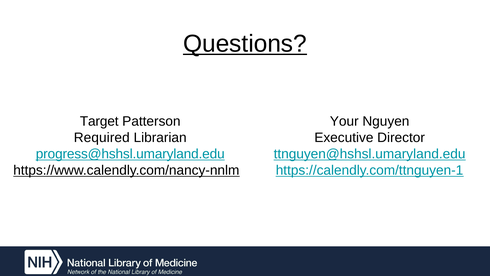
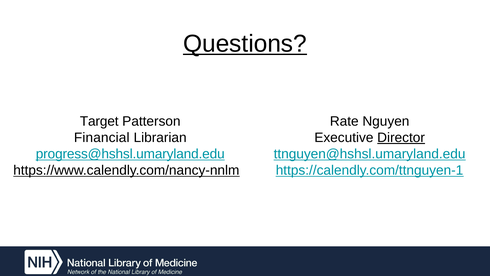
Your: Your -> Rate (344, 121)
Required: Required -> Financial (102, 138)
Director underline: none -> present (401, 138)
